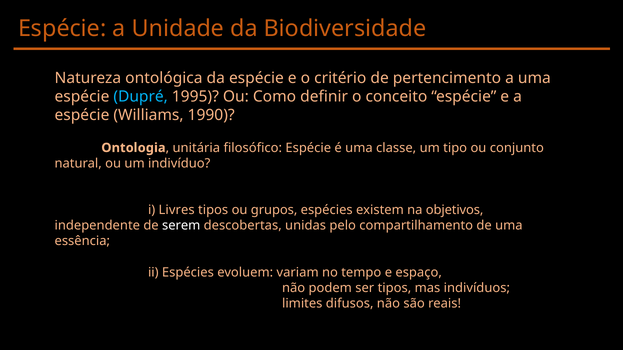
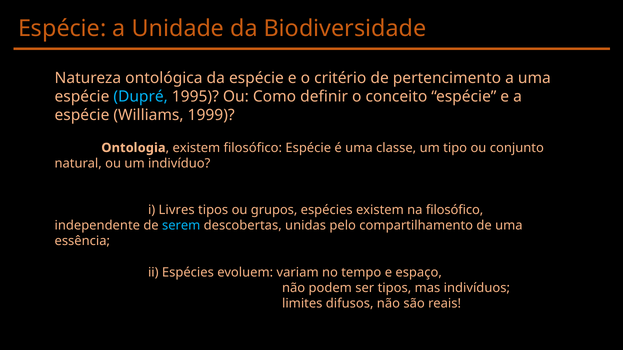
1990: 1990 -> 1999 (211, 115)
unitária: unitária -> existem (196, 148)
na objetivos: objetivos -> filosófico (455, 210)
serem colour: white -> light blue (181, 226)
